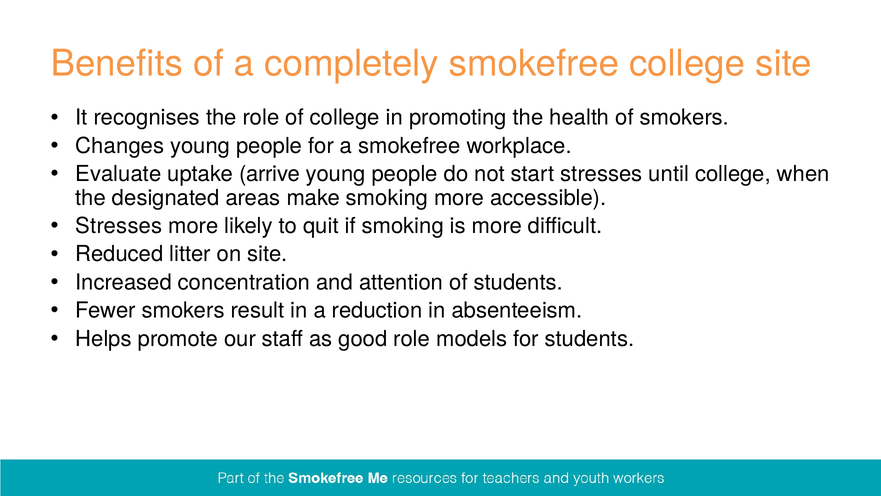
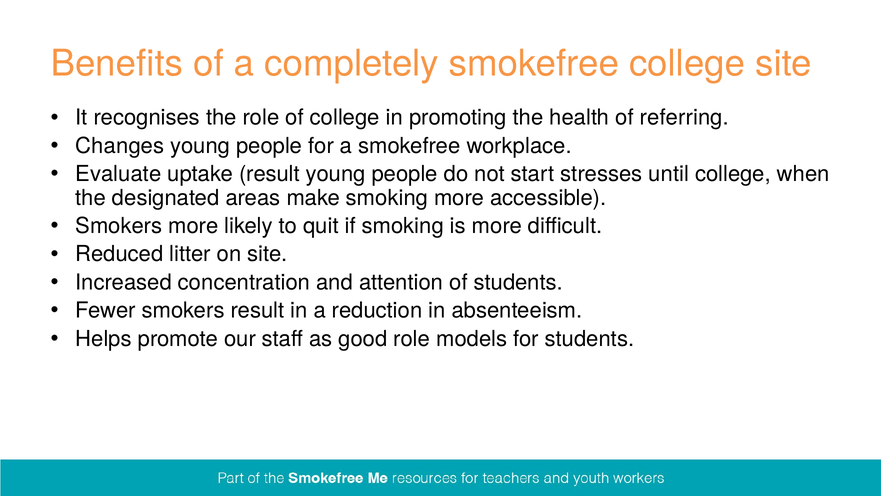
of smokers: smokers -> referring (684, 118)
uptake arrive: arrive -> result (270, 174)
Stresses: Stresses -> Smokers (119, 226)
